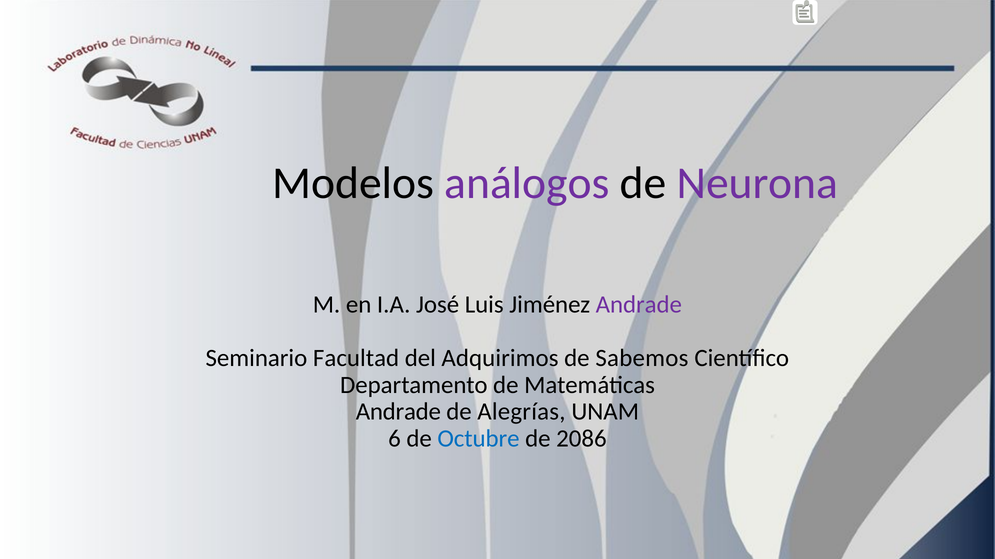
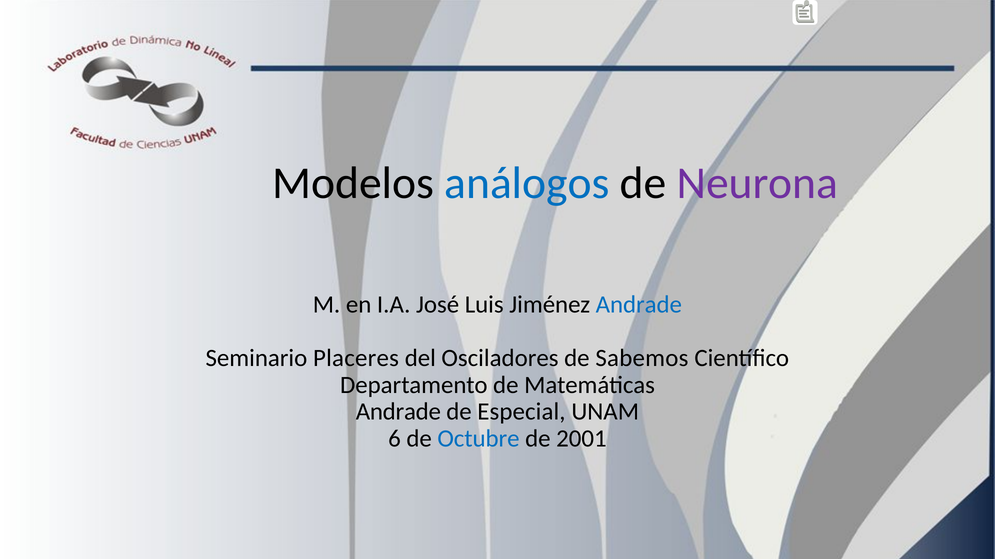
análogos colour: purple -> blue (527, 183)
Andrade colour: purple -> blue (639, 305)
Facultad: Facultad -> Placeres (356, 358)
Adquirimos: Adquirimos -> Osciladores (500, 358)
Alegrías: Alegrías -> Especial (521, 412)
2086: 2086 -> 2001 (581, 439)
